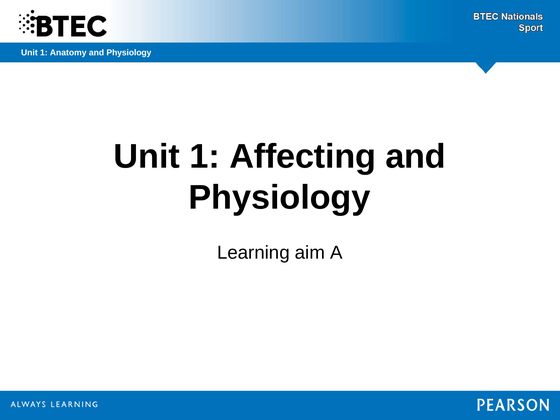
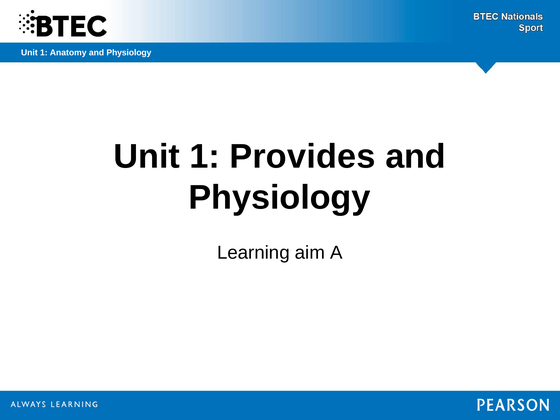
Affecting: Affecting -> Provides (302, 156)
